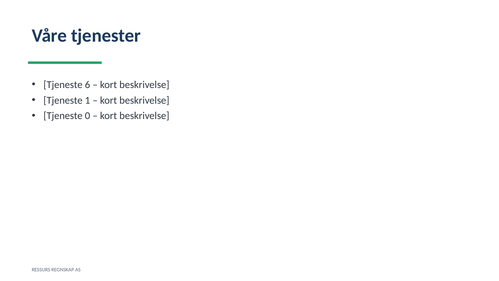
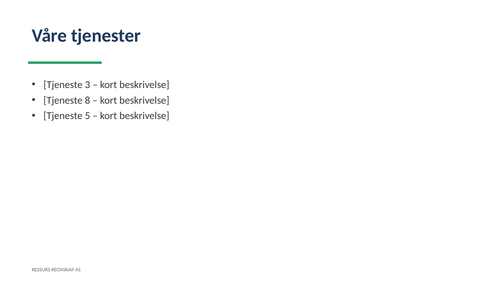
6: 6 -> 3 (87, 85)
1: 1 -> 8 (87, 100)
0: 0 -> 5 (87, 116)
